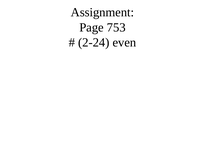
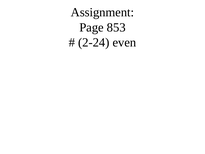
753: 753 -> 853 (116, 27)
